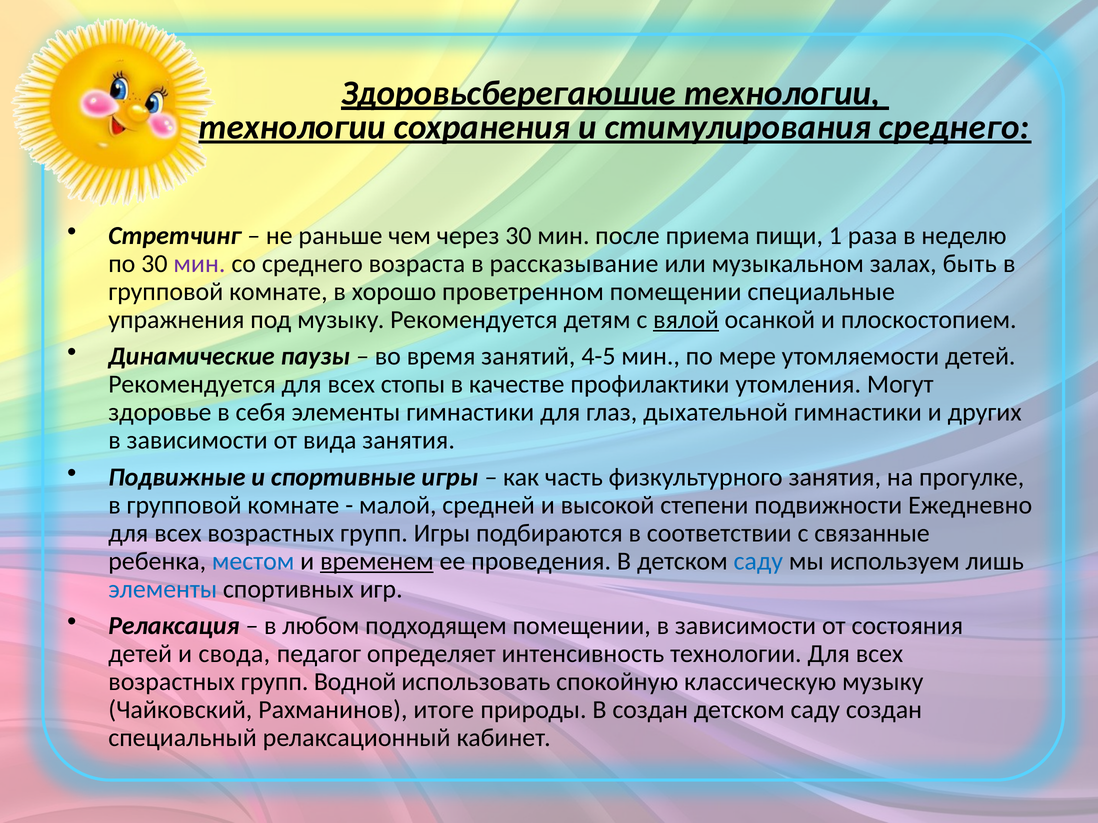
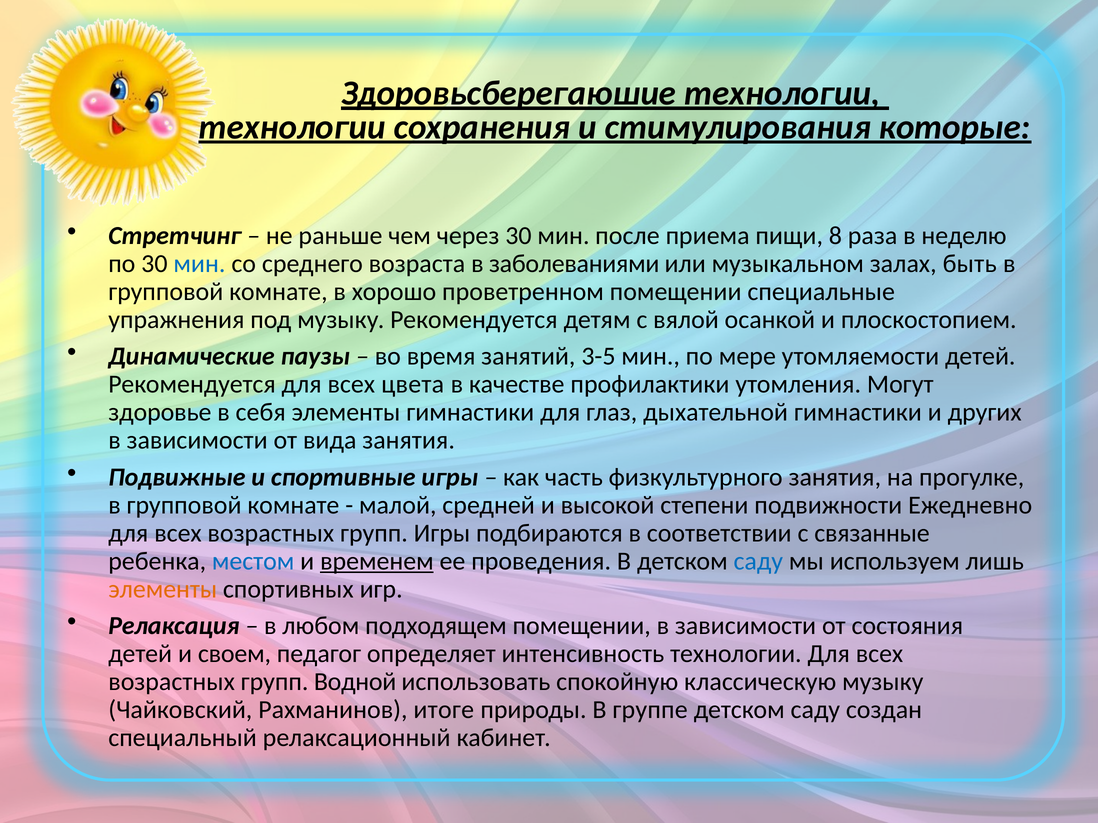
стимулирования среднего: среднего -> которые (955, 127)
1: 1 -> 8 (835, 236)
мин colour: purple -> blue (199, 264)
рассказывание: рассказывание -> заболеваниями (574, 264)
вялой underline: present -> none (686, 320)
4-5: 4-5 -> 3-5 (598, 357)
стопы: стопы -> цвета (413, 385)
элементы colour: blue -> orange (163, 589)
свода: свода -> своем (234, 654)
В создан: создан -> группе (650, 710)
